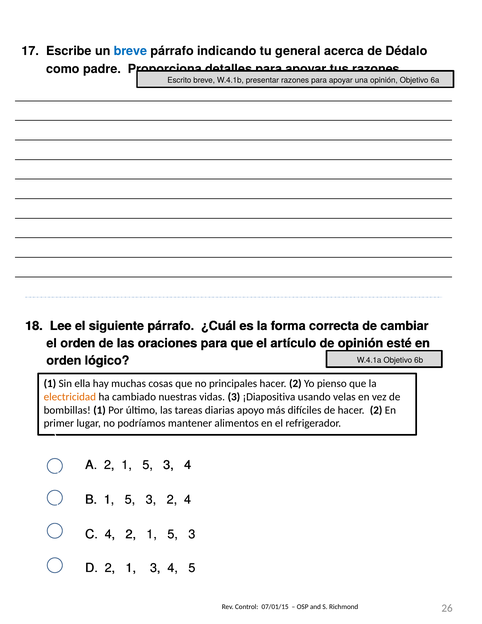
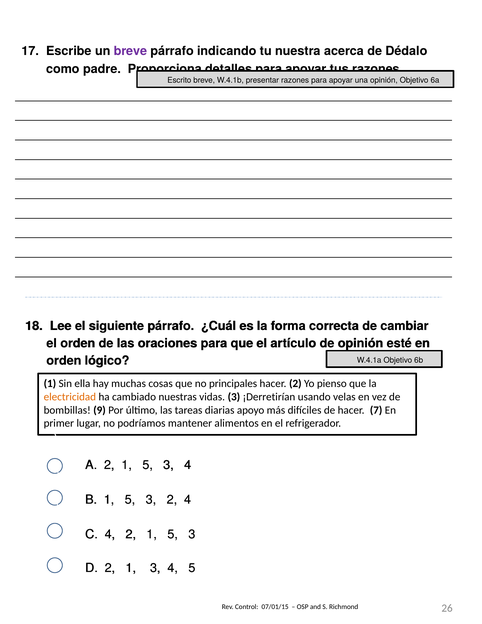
breve colour: blue -> purple (130, 51)
general: general -> nuestra (298, 51)
¡Diapositiva: ¡Diapositiva -> ¡Derretirían (269, 397)
bombillas 1: 1 -> 9 (100, 410)
de hacer 2: 2 -> 7 (376, 410)
